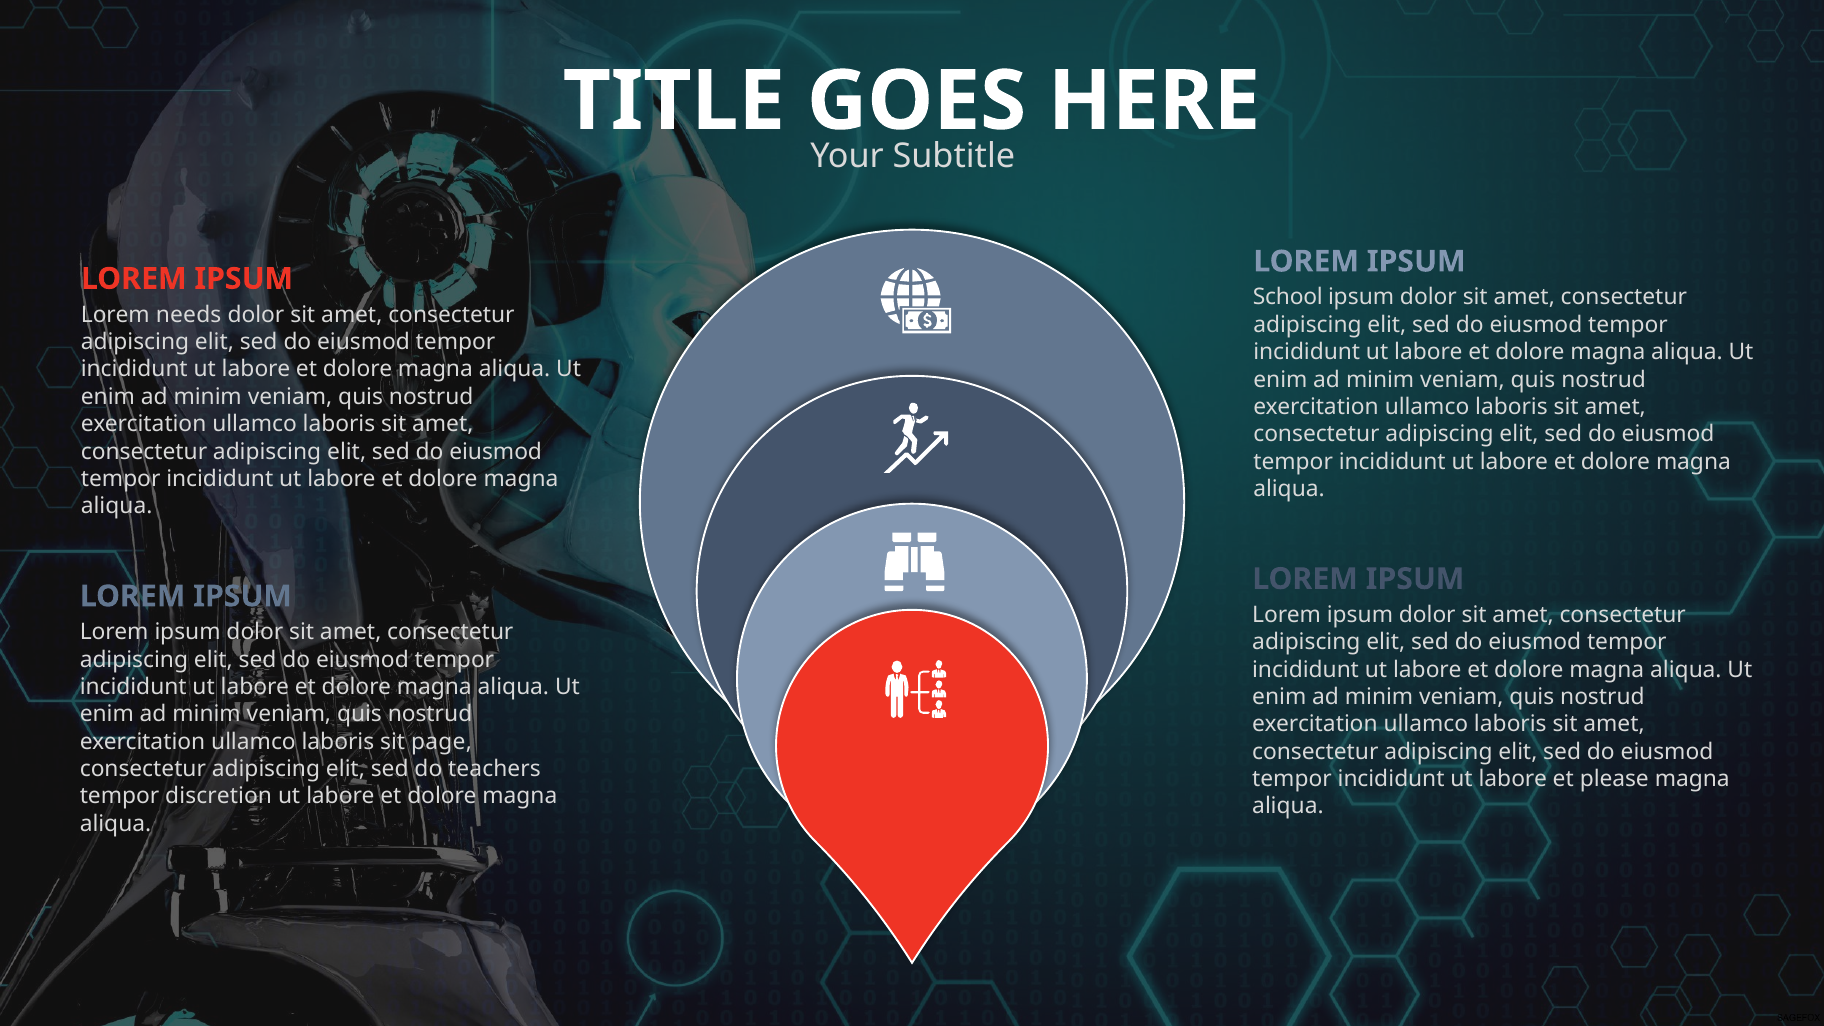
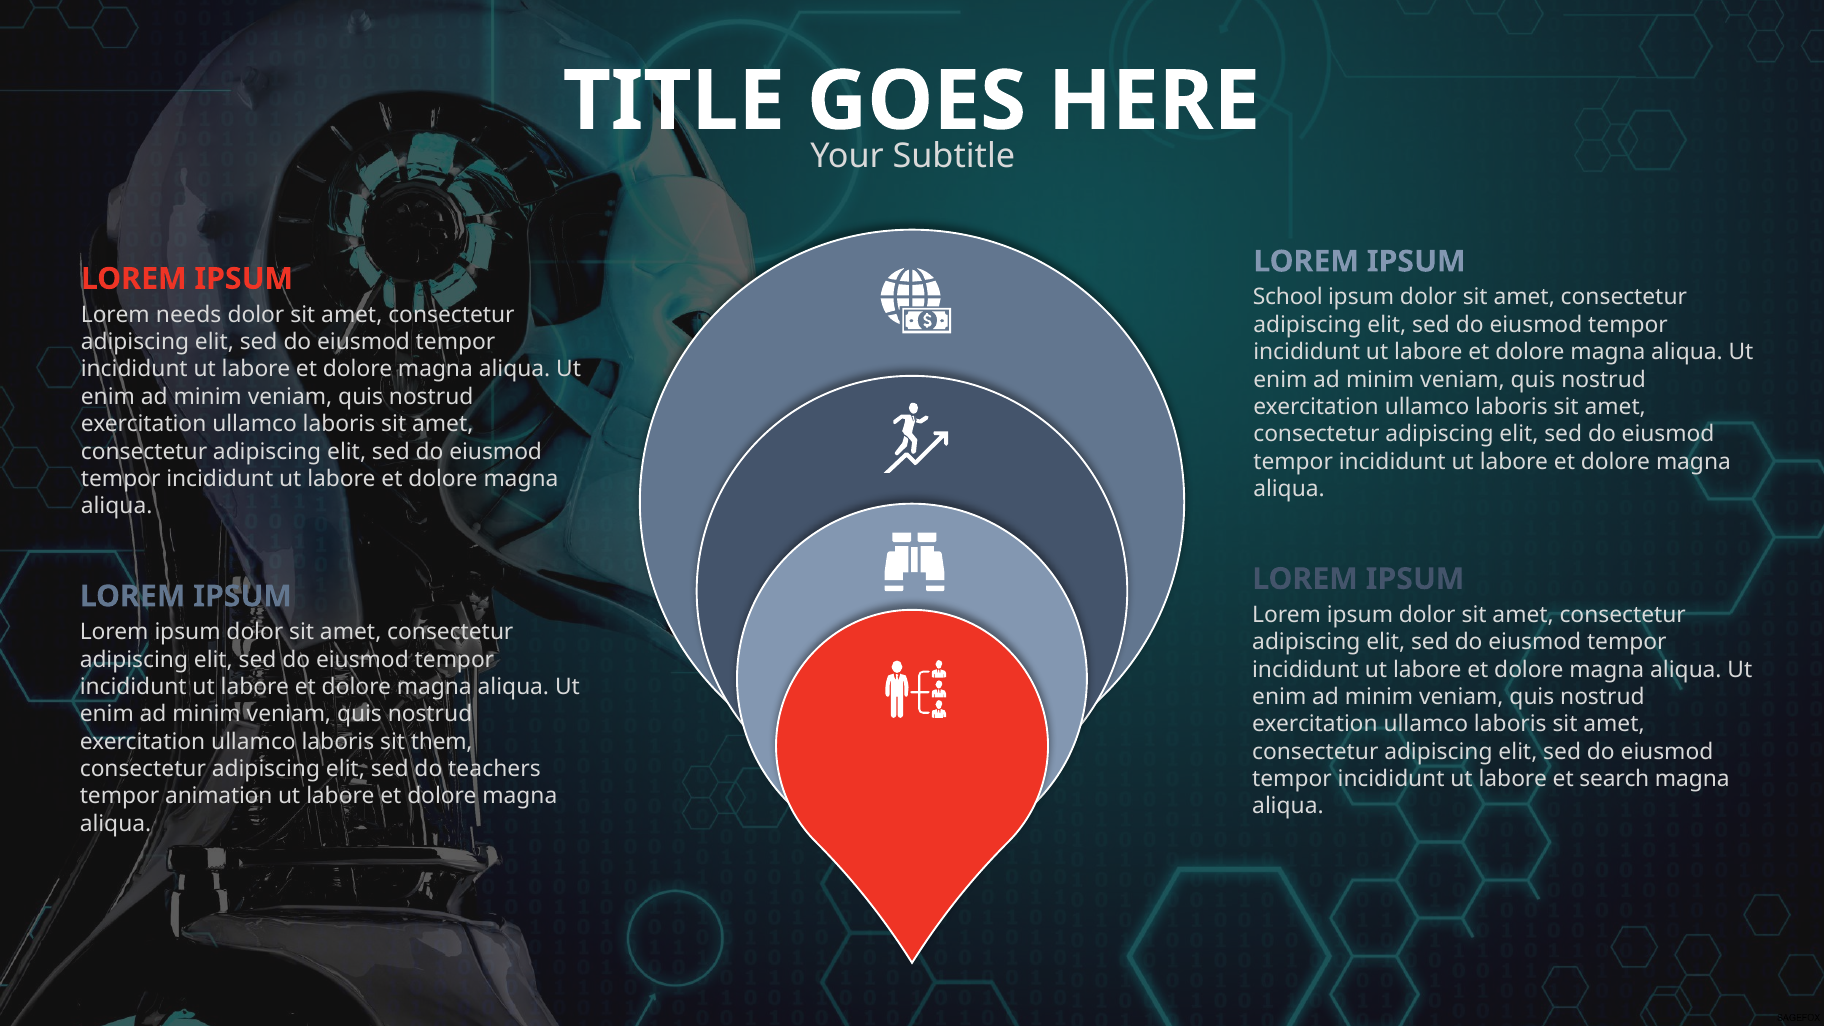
page: page -> them (442, 742)
please: please -> search (1614, 779)
discretion: discretion -> animation (219, 796)
